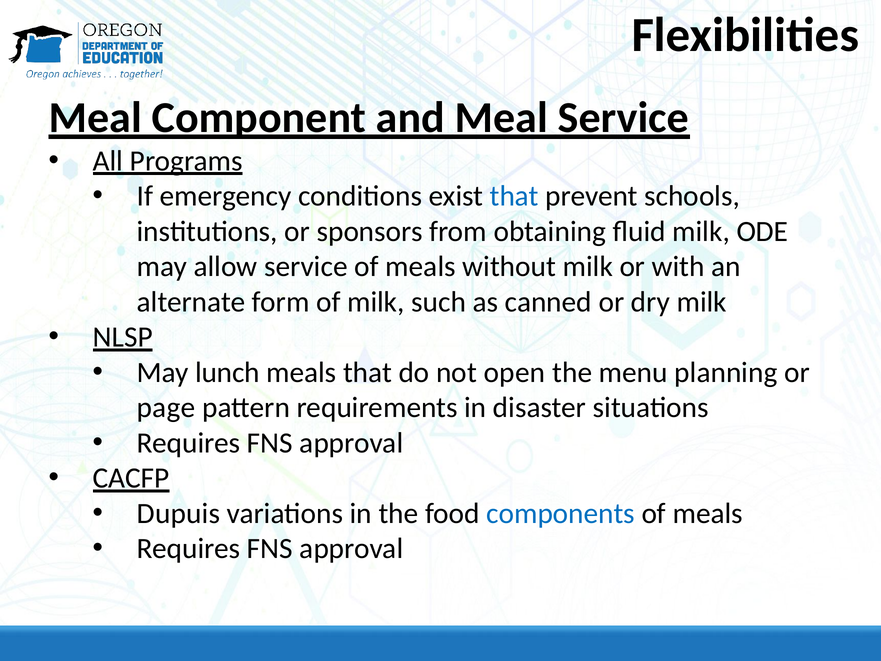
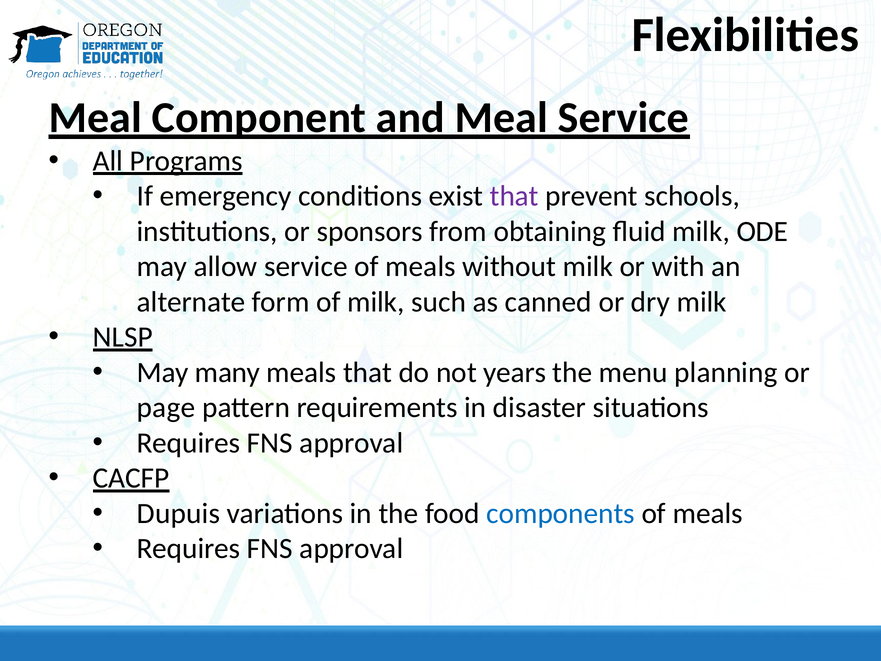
that colour: blue -> purple (514, 196)
lunch: lunch -> many (228, 372)
open: open -> years (515, 372)
